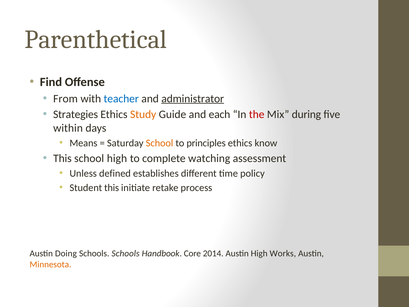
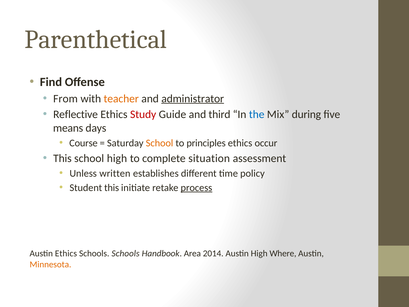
teacher colour: blue -> orange (121, 98)
Strategies: Strategies -> Reflective (76, 114)
Study colour: orange -> red (143, 114)
each: each -> third (220, 114)
the colour: red -> blue (257, 114)
within: within -> means (68, 128)
Means: Means -> Course (83, 143)
know: know -> occur (266, 143)
watching: watching -> situation (209, 158)
defined: defined -> written (115, 173)
process underline: none -> present (196, 188)
Austin Doing: Doing -> Ethics (66, 253)
Core: Core -> Area (192, 253)
Works: Works -> Where (283, 253)
